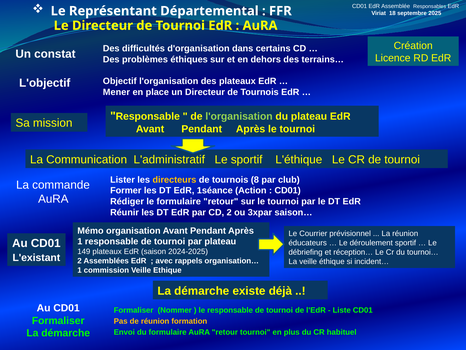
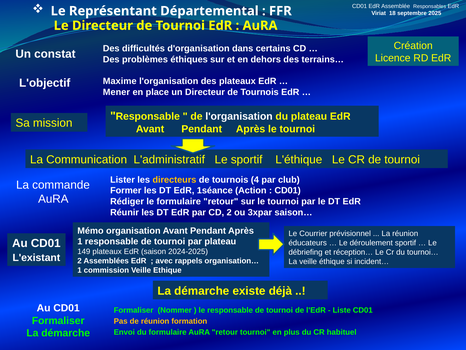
Objectif: Objectif -> Maxime (120, 81)
l'organisation colour: light green -> white (239, 116)
8: 8 -> 4 (255, 179)
